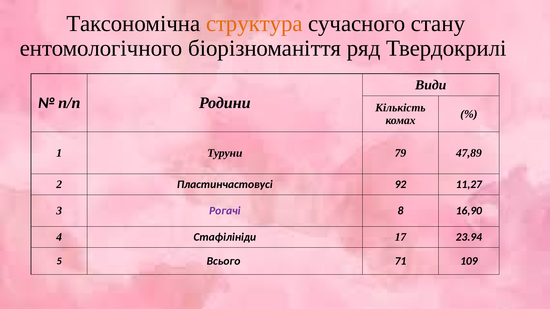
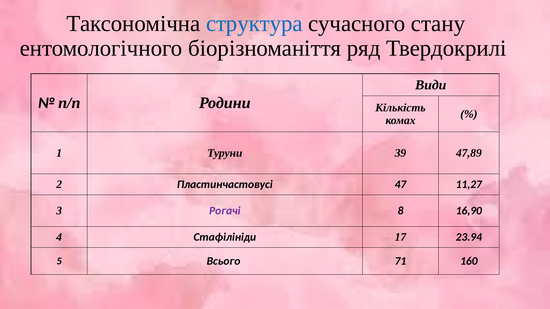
структура colour: orange -> blue (254, 24)
79: 79 -> 39 (400, 153)
92: 92 -> 47 (400, 185)
109: 109 -> 160 (469, 261)
